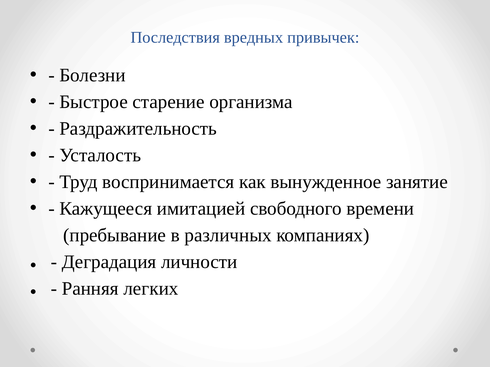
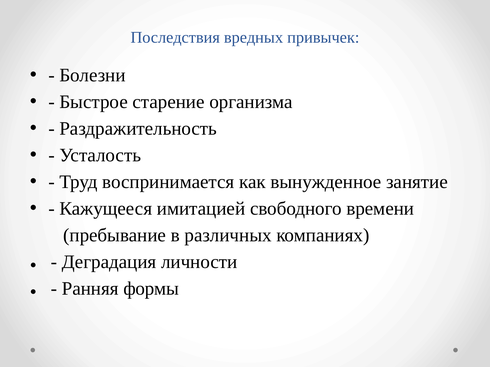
легких: легких -> формы (151, 289)
